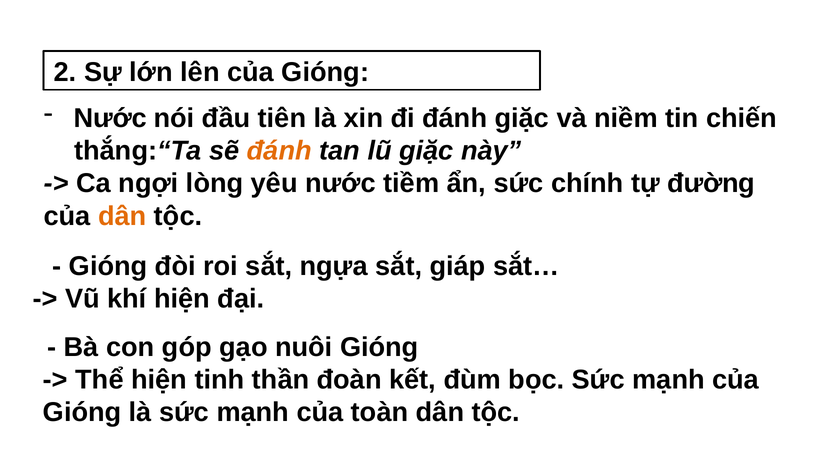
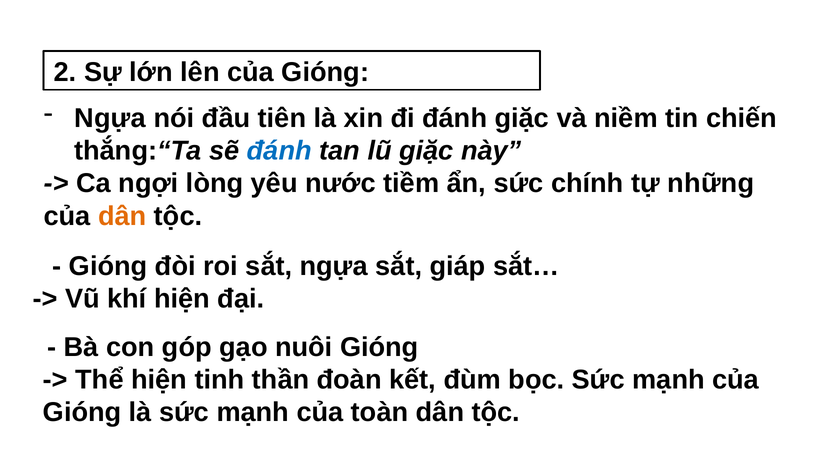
Nước: Nước -> Ngựa (110, 118)
đánh colour: orange -> blue (279, 151)
đường: đường -> những (711, 183)
